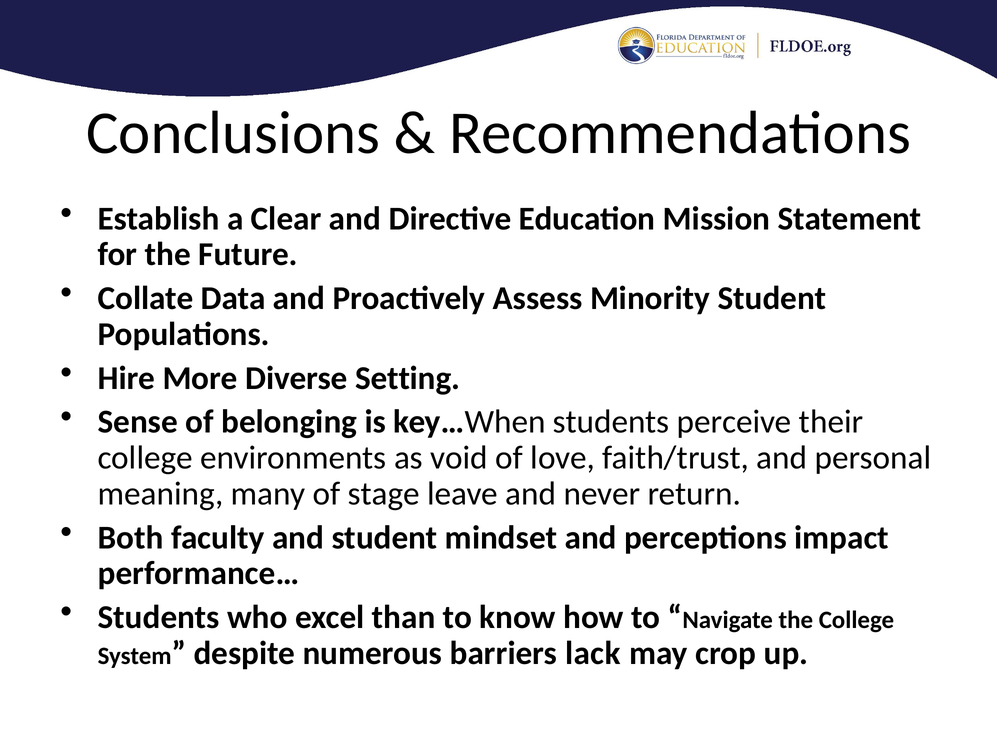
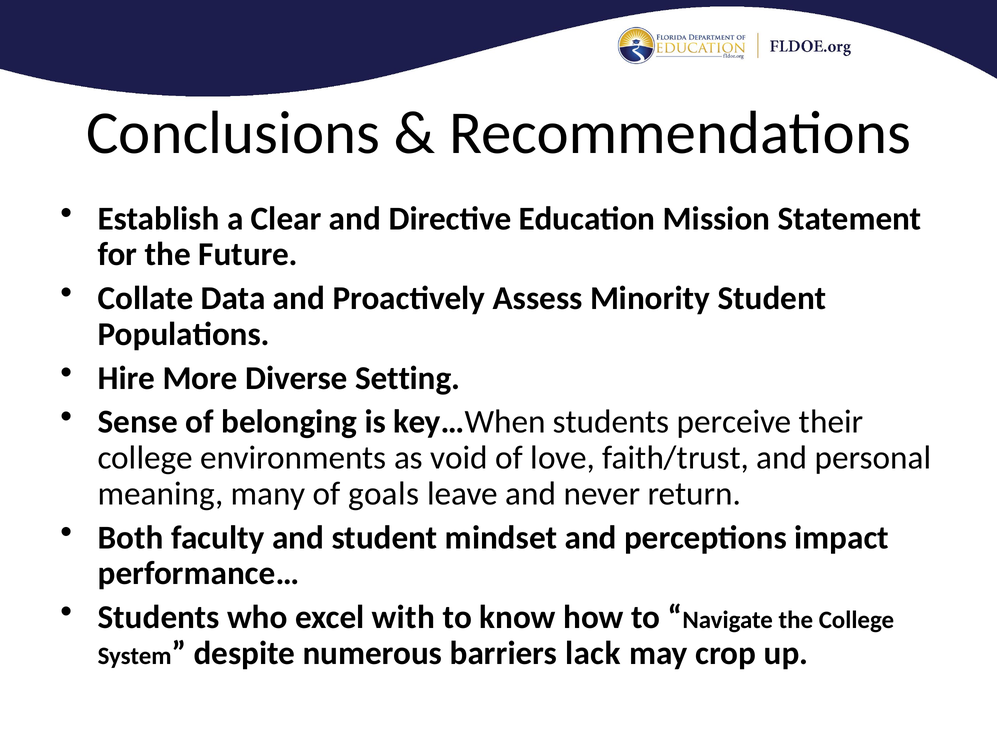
stage: stage -> goals (384, 494)
than: than -> with (403, 617)
